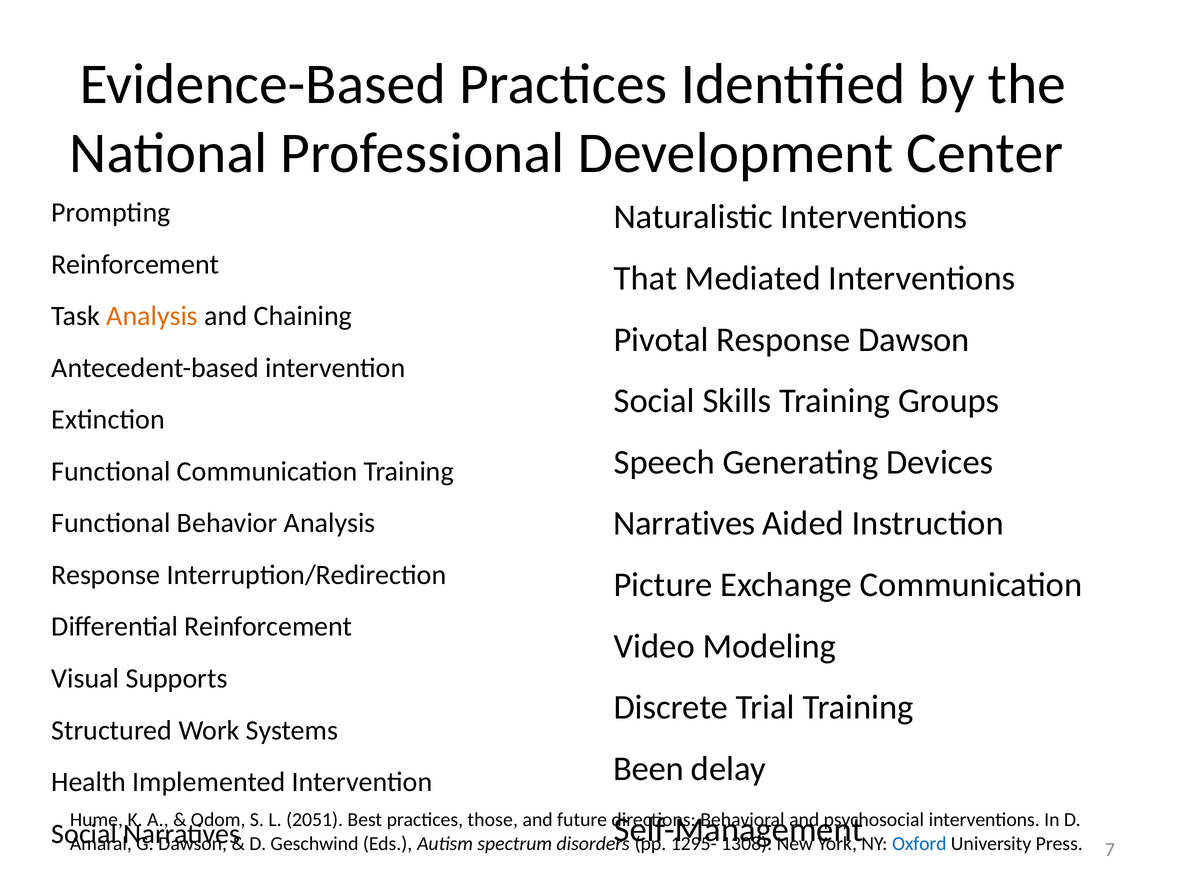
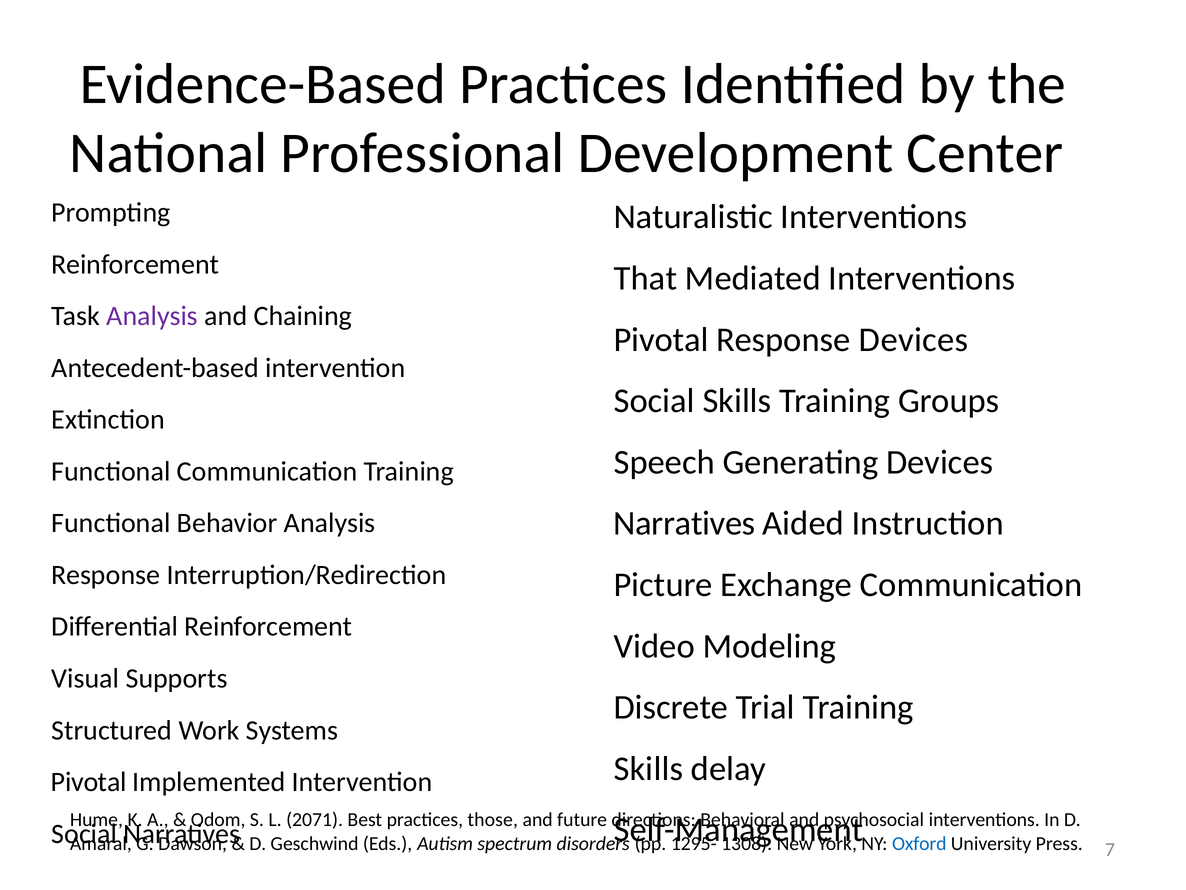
Analysis colour: orange -> purple (152, 316)
Response Dawson: Dawson -> Devices (914, 339)
Been: Been -> Skills (648, 768)
Health: Health -> Pivotal (89, 782)
2051: 2051 -> 2071 (315, 819)
